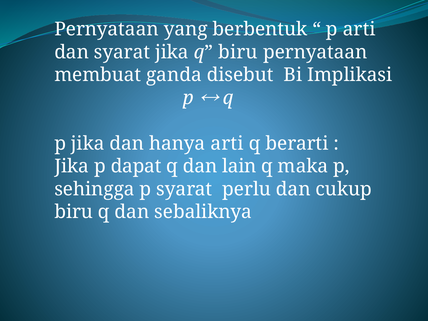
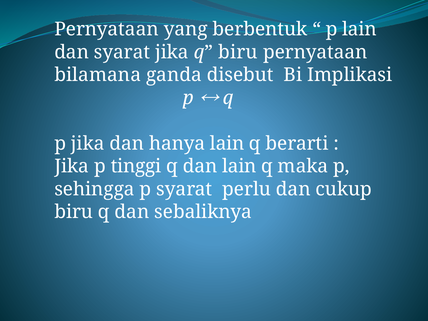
p arti: arti -> lain (359, 29)
membuat: membuat -> bilamana (98, 75)
hanya arti: arti -> lain (227, 144)
dapat: dapat -> tinggi (136, 166)
